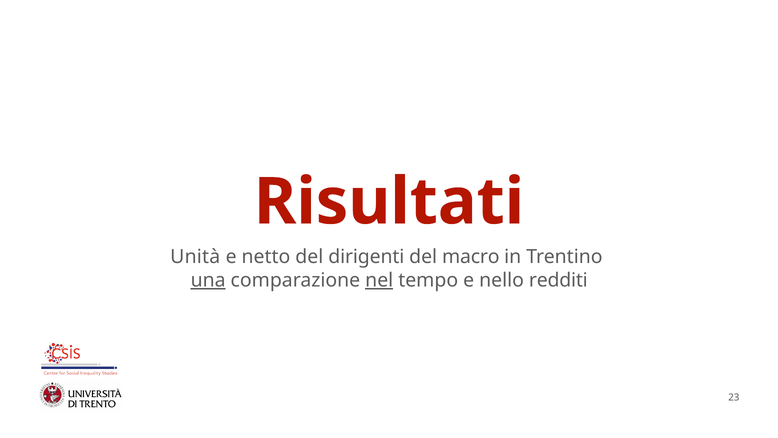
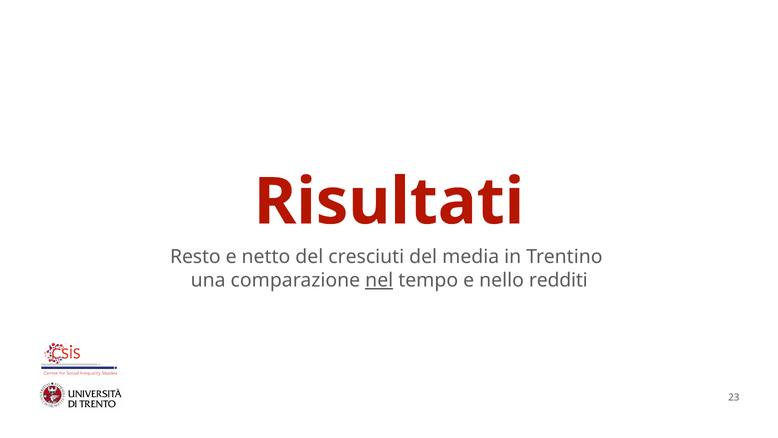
Unità: Unità -> Resto (195, 257)
dirigenti: dirigenti -> cresciuti (366, 257)
macro: macro -> media (471, 257)
una underline: present -> none (208, 280)
